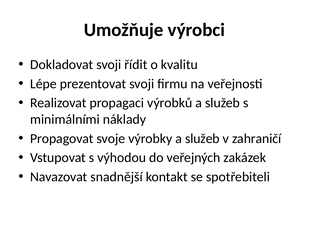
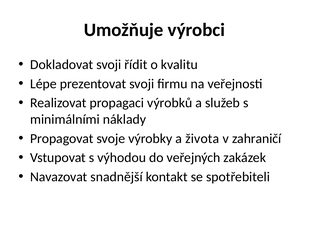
výrobky a služeb: služeb -> života (202, 139)
